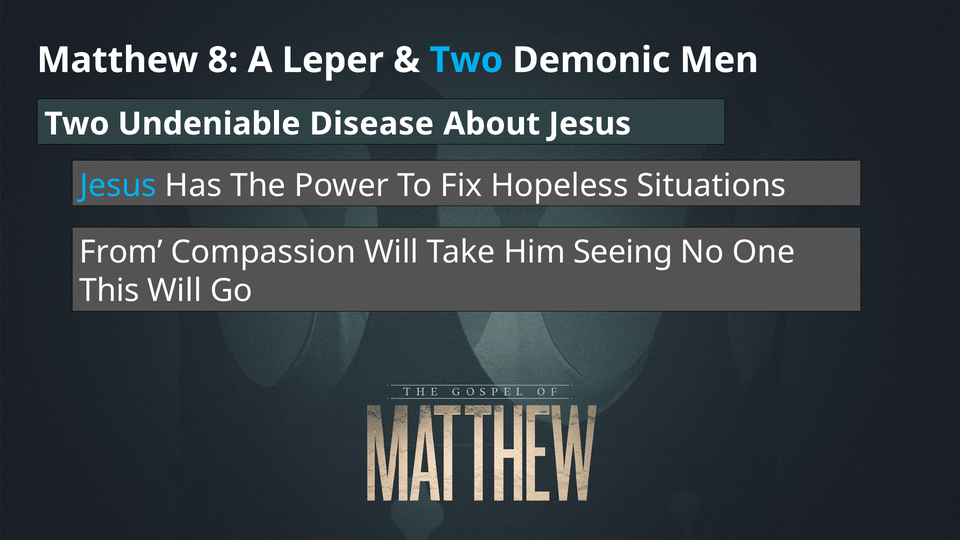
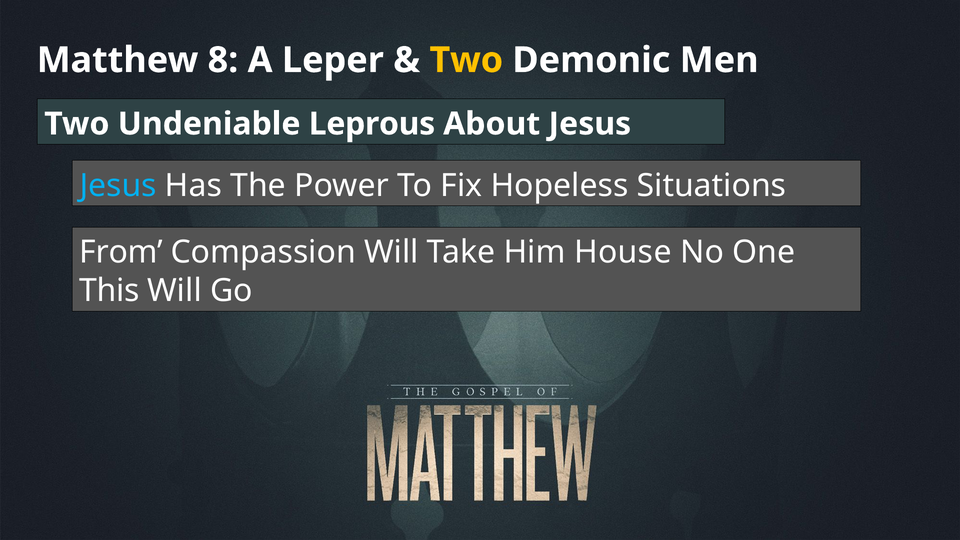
Two colour: light blue -> yellow (466, 60)
Disease: Disease -> Leprous (372, 124)
Seeing: Seeing -> House (623, 252)
